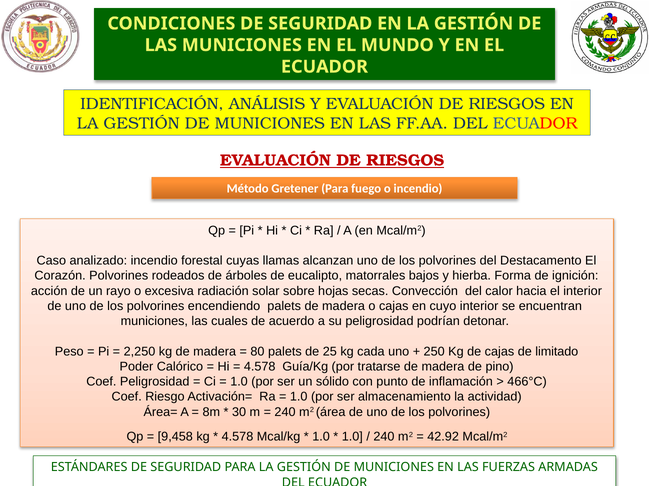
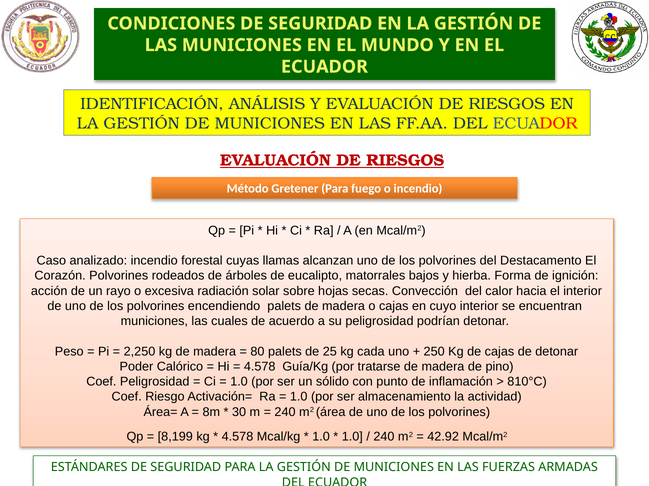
de limitado: limitado -> detonar (557, 352)
466°C: 466°C -> 810°C (527, 382)
9,458: 9,458 -> 8,199 (175, 437)
